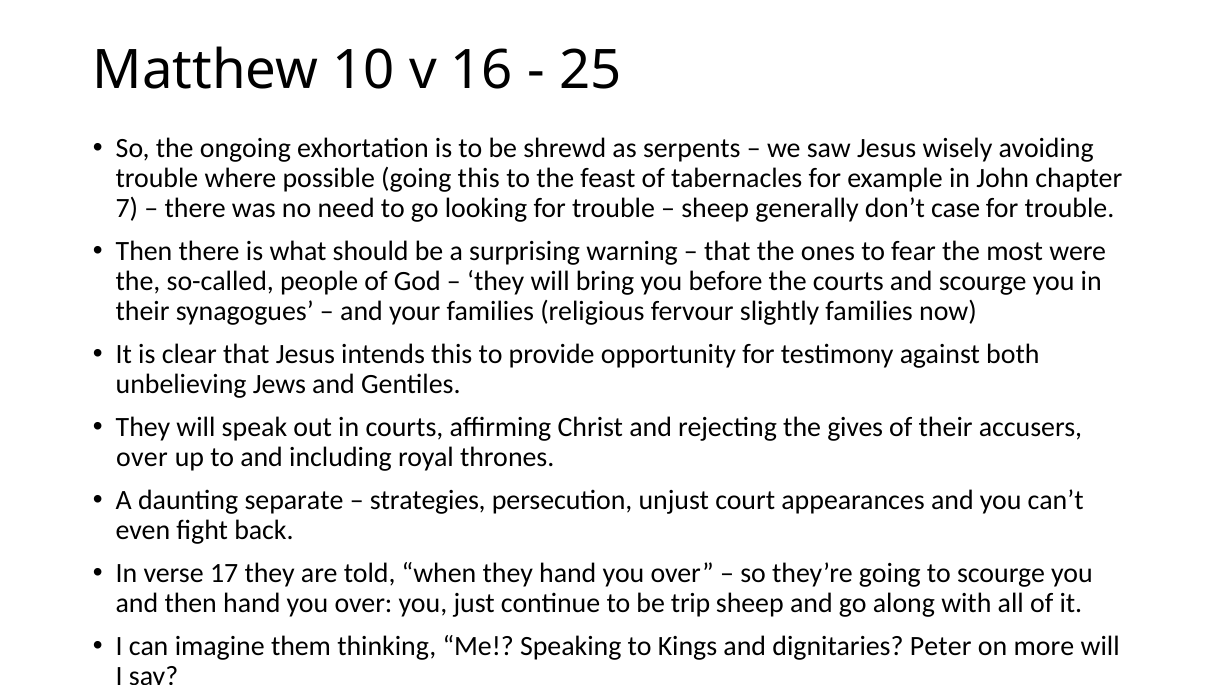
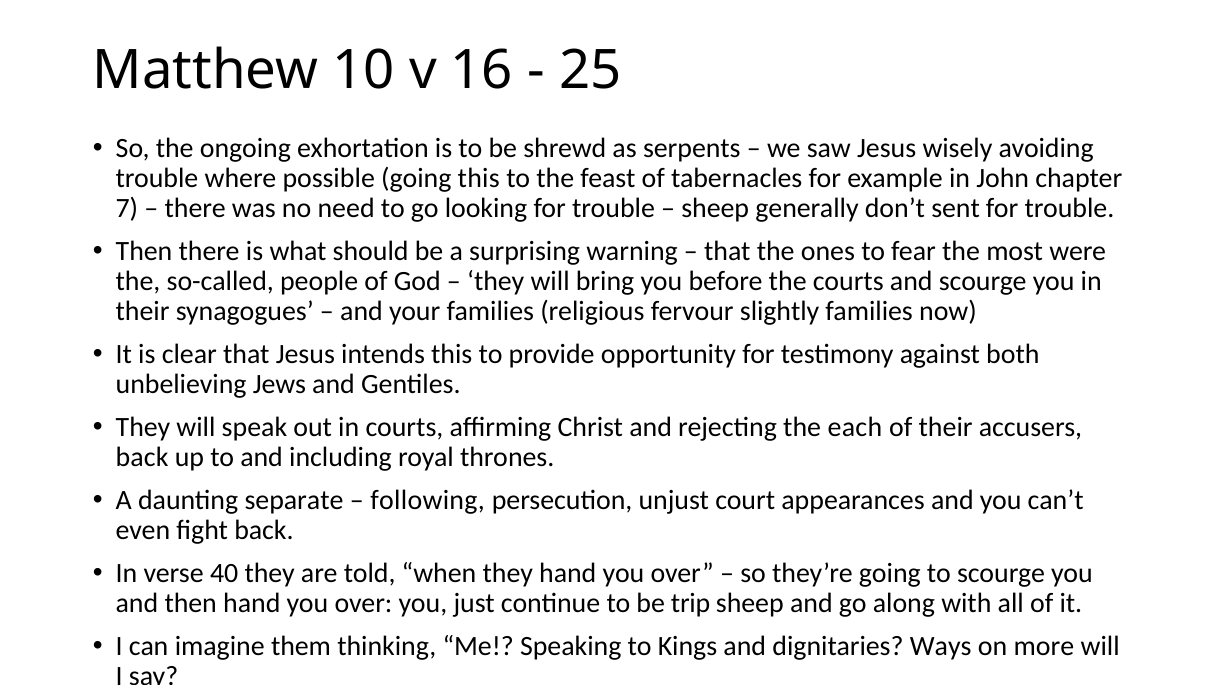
case: case -> sent (956, 209)
gives: gives -> each (855, 428)
over: over -> back (142, 458)
strategies: strategies -> following (428, 501)
17: 17 -> 40 (224, 574)
Peter: Peter -> Ways (941, 647)
